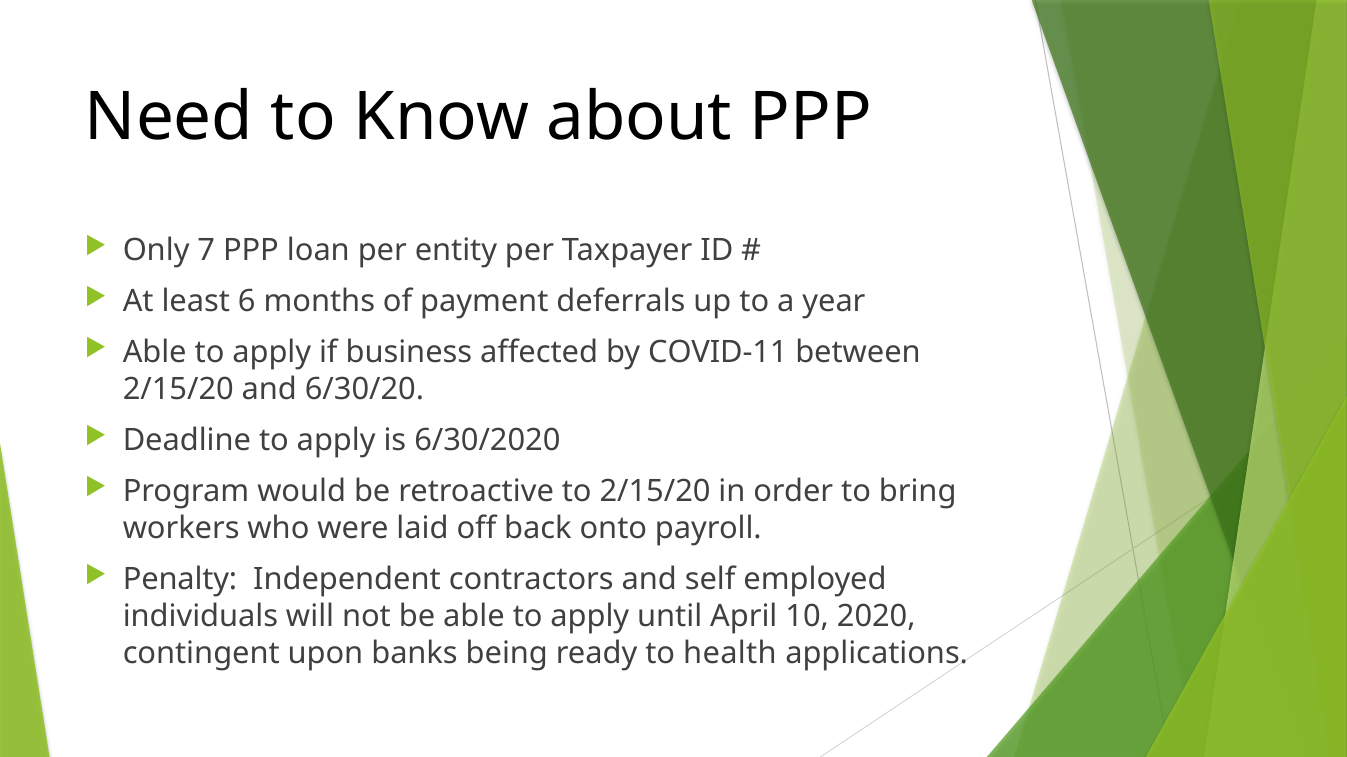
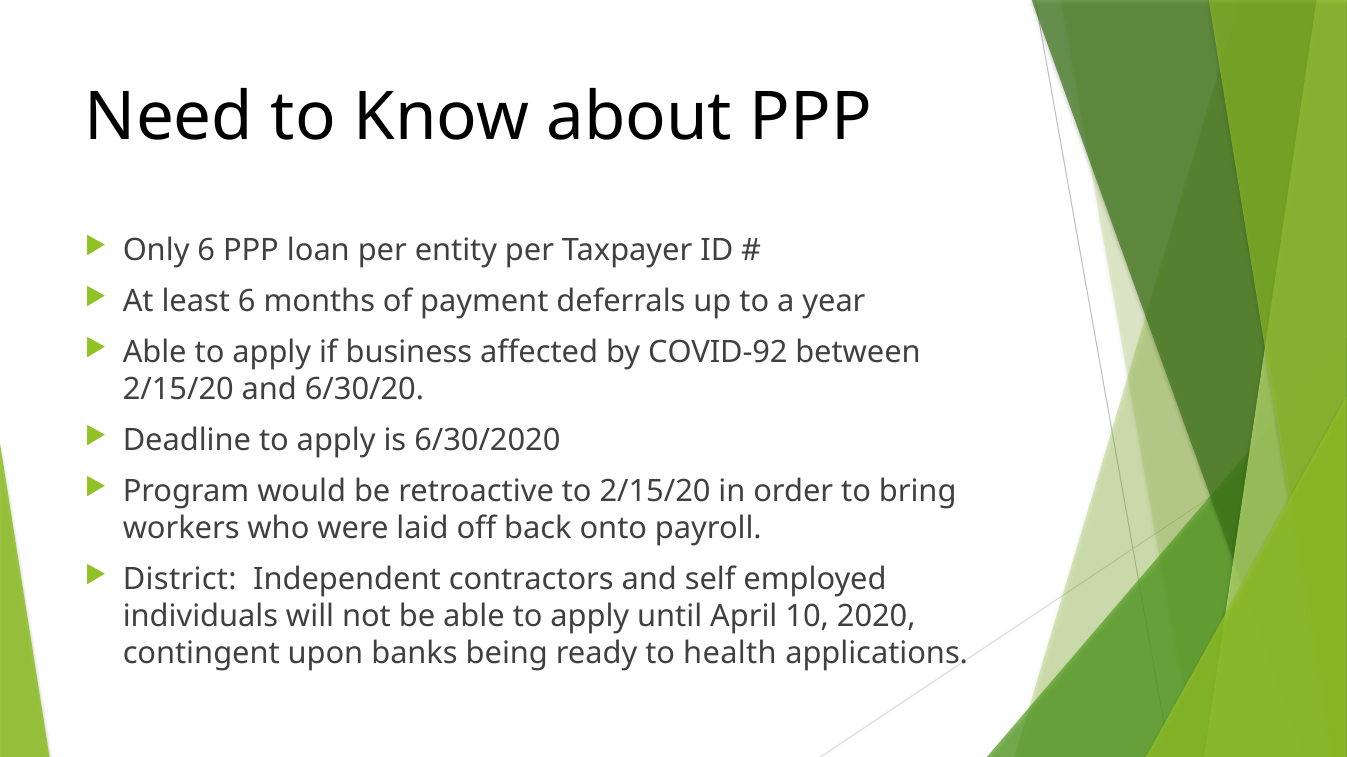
Only 7: 7 -> 6 (206, 251)
COVID-11: COVID-11 -> COVID-92 (718, 353)
Penalty: Penalty -> District (180, 580)
